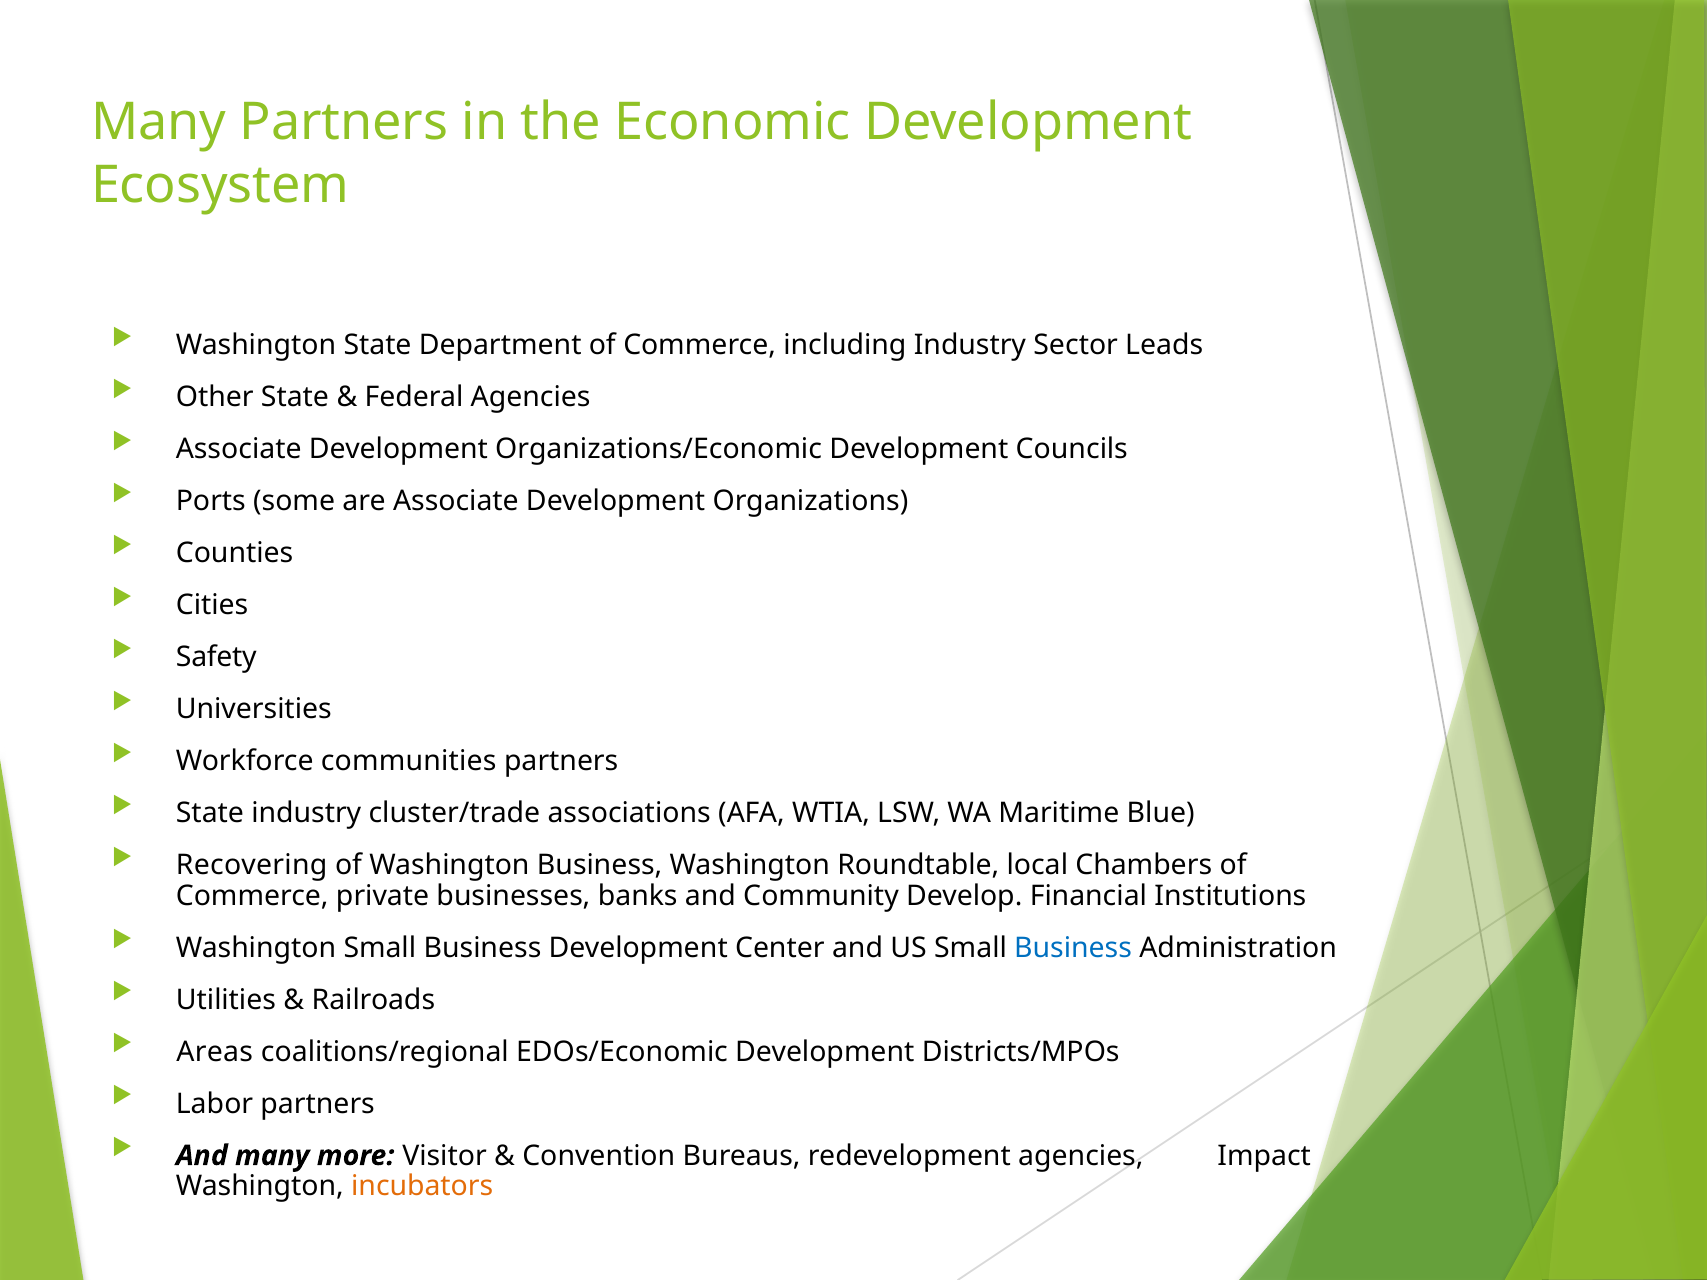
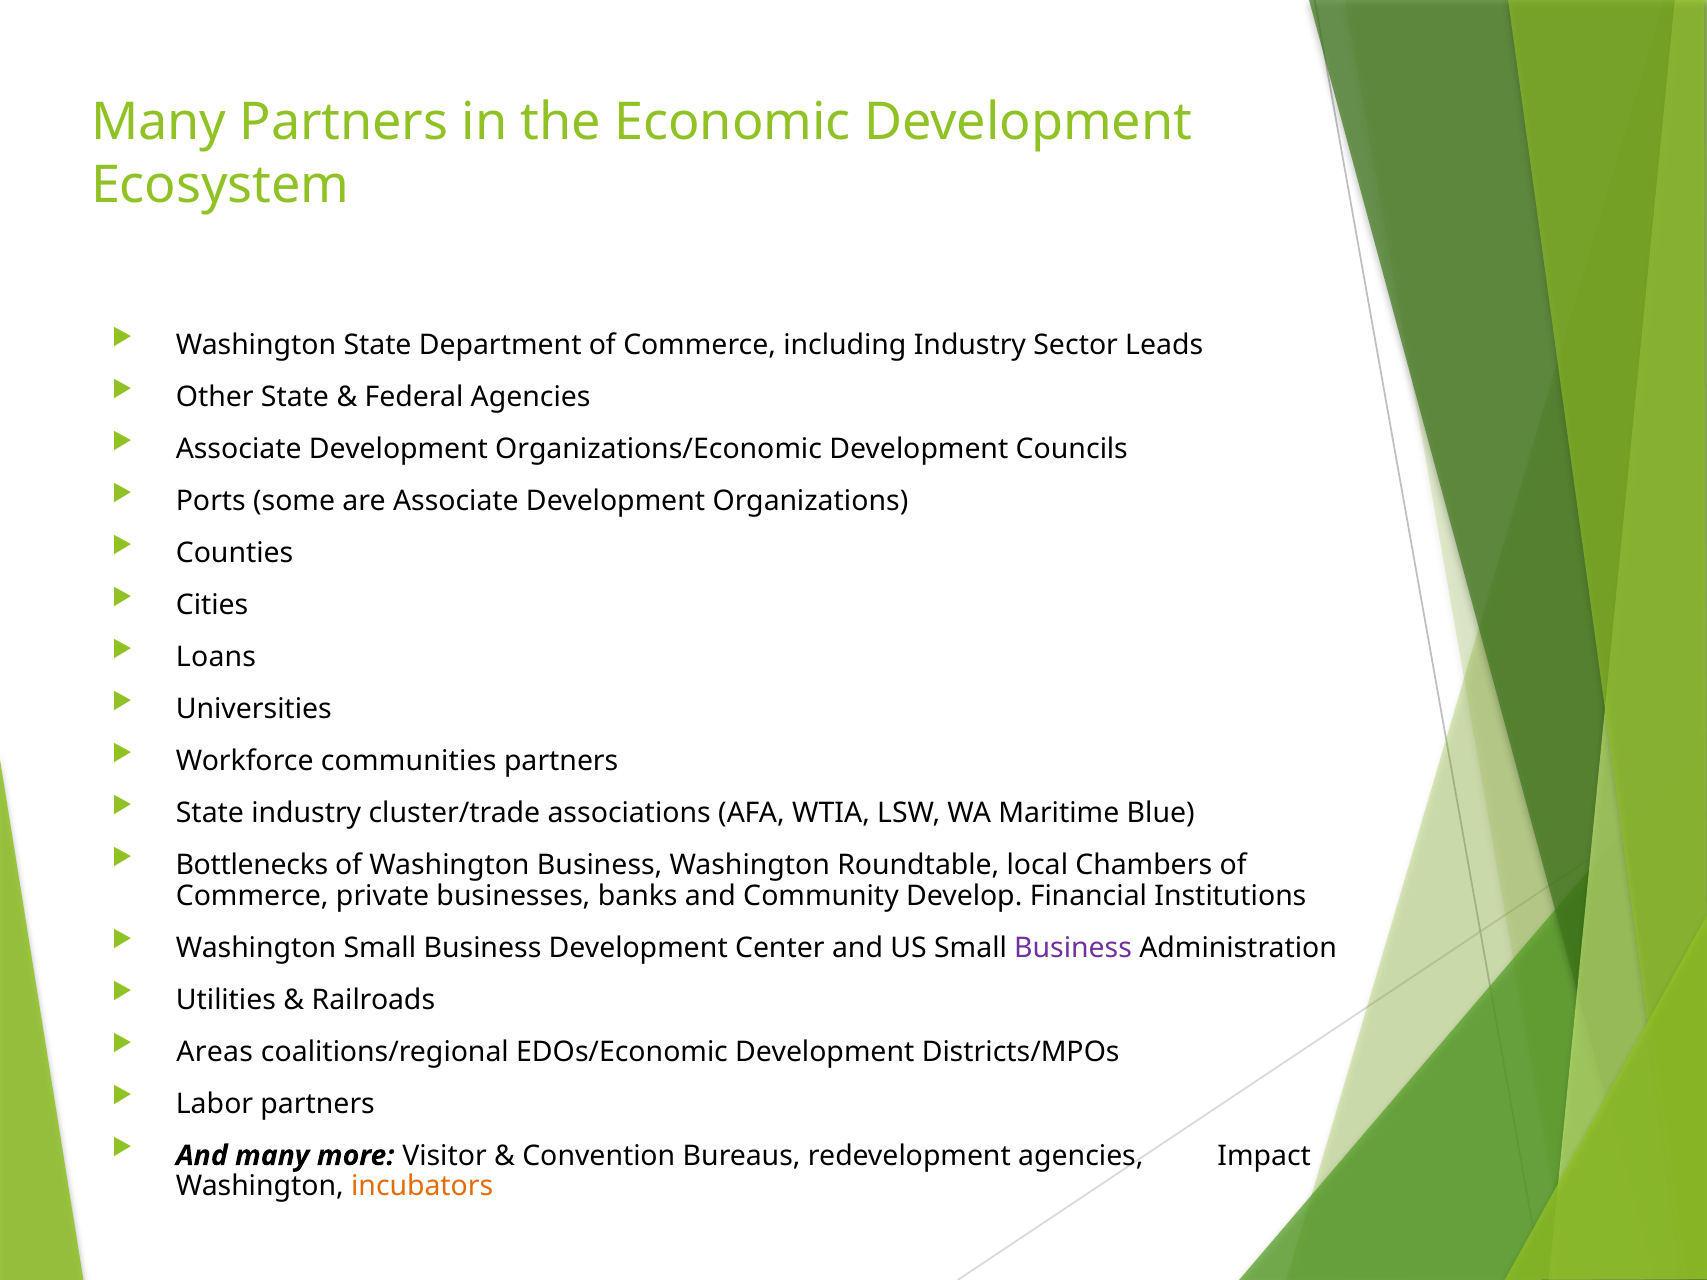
Safety: Safety -> Loans (216, 657)
Recovering: Recovering -> Bottlenecks (252, 865)
Business colour: blue -> purple (1073, 948)
